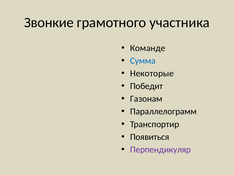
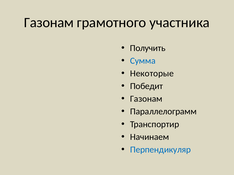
Звонкие: Звонкие -> Газонам (49, 23)
Команде: Команде -> Получить (148, 48)
Появиться: Появиться -> Начинаем (150, 137)
Перпендикуляр colour: purple -> blue (160, 150)
